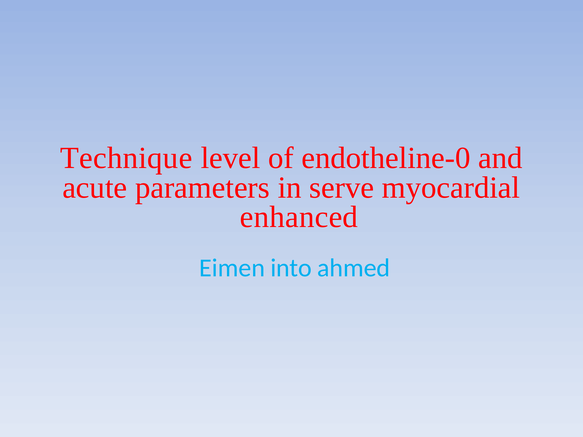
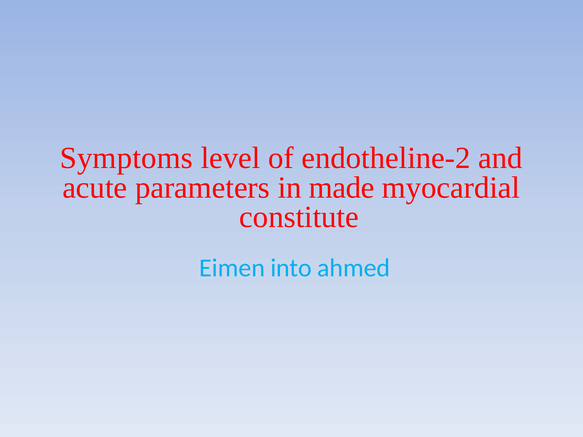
Technique: Technique -> Symptoms (126, 158)
endotheline-0: endotheline-0 -> endotheline-2 (386, 158)
serve: serve -> made (342, 188)
enhanced: enhanced -> constitute (299, 217)
